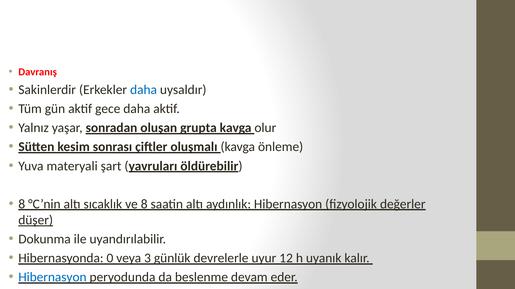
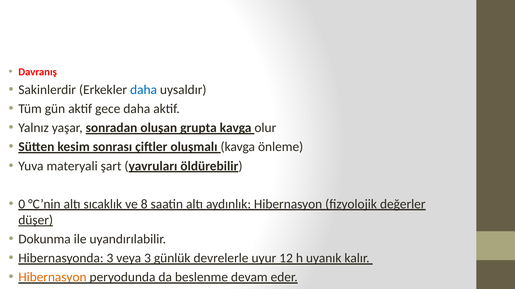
8: 8 -> 0 (22, 205)
Hibernasyonda 0: 0 -> 3 (110, 259)
Hibernasyon colour: blue -> orange (52, 278)
